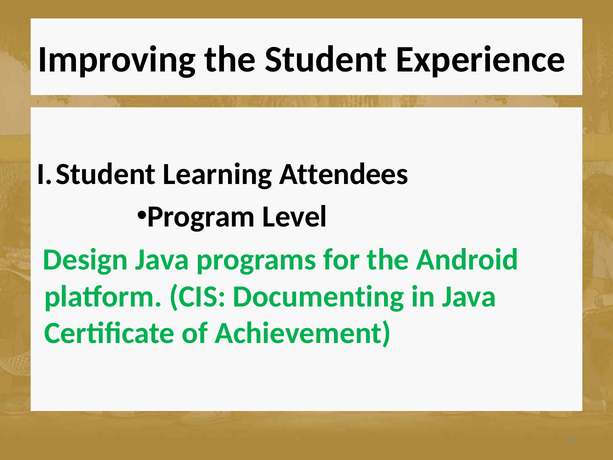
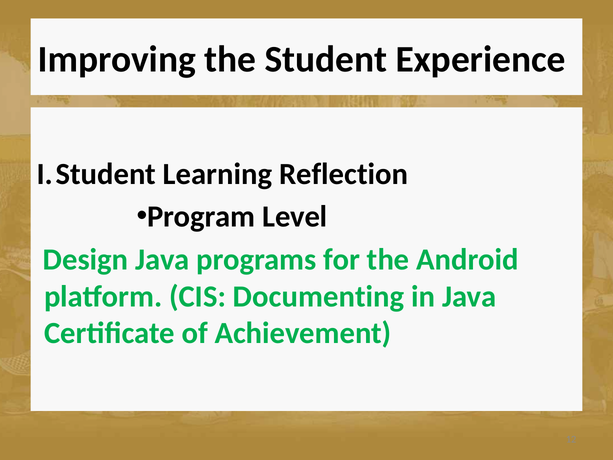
Attendees: Attendees -> Reflection (344, 174)
